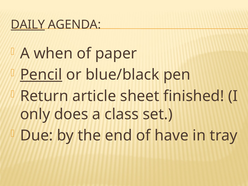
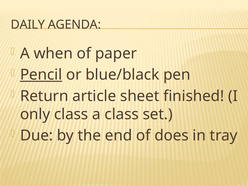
DAILY underline: present -> none (28, 25)
only does: does -> class (71, 114)
have: have -> does (172, 135)
